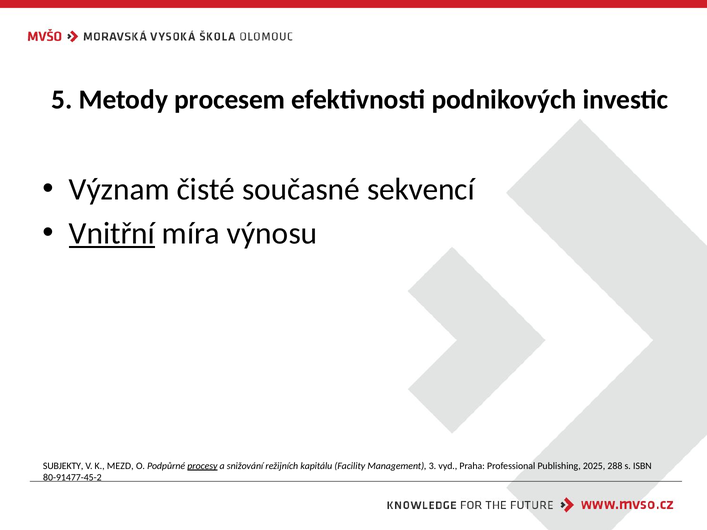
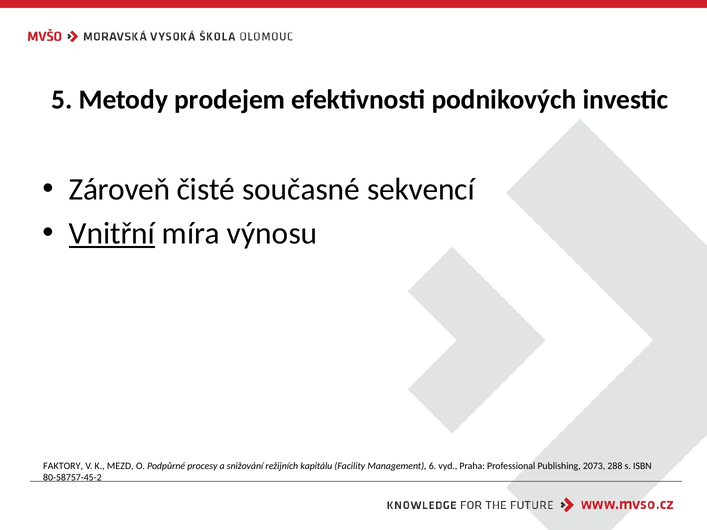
procesem: procesem -> prodejem (230, 100)
Význam: Význam -> Zároveň (119, 190)
SUBJEKTY: SUBJEKTY -> FAKTORY (63, 466)
procesy underline: present -> none (202, 466)
3: 3 -> 6 (432, 466)
2025: 2025 -> 2073 (594, 466)
80-91477-45-2: 80-91477-45-2 -> 80-58757-45-2 (72, 478)
